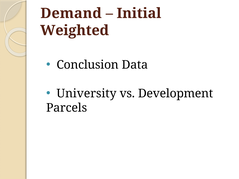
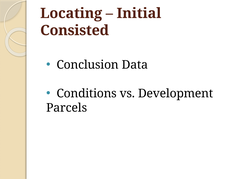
Demand: Demand -> Locating (71, 13)
Weighted: Weighted -> Consisted (75, 30)
University: University -> Conditions (87, 94)
